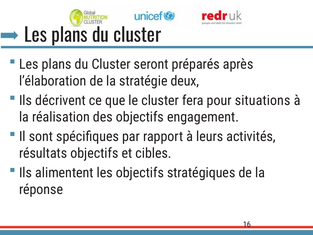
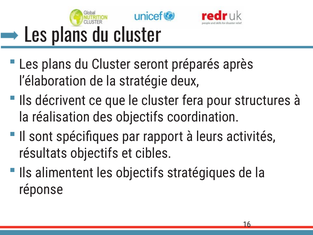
situations: situations -> structures (263, 100)
engagement: engagement -> coordination (203, 117)
